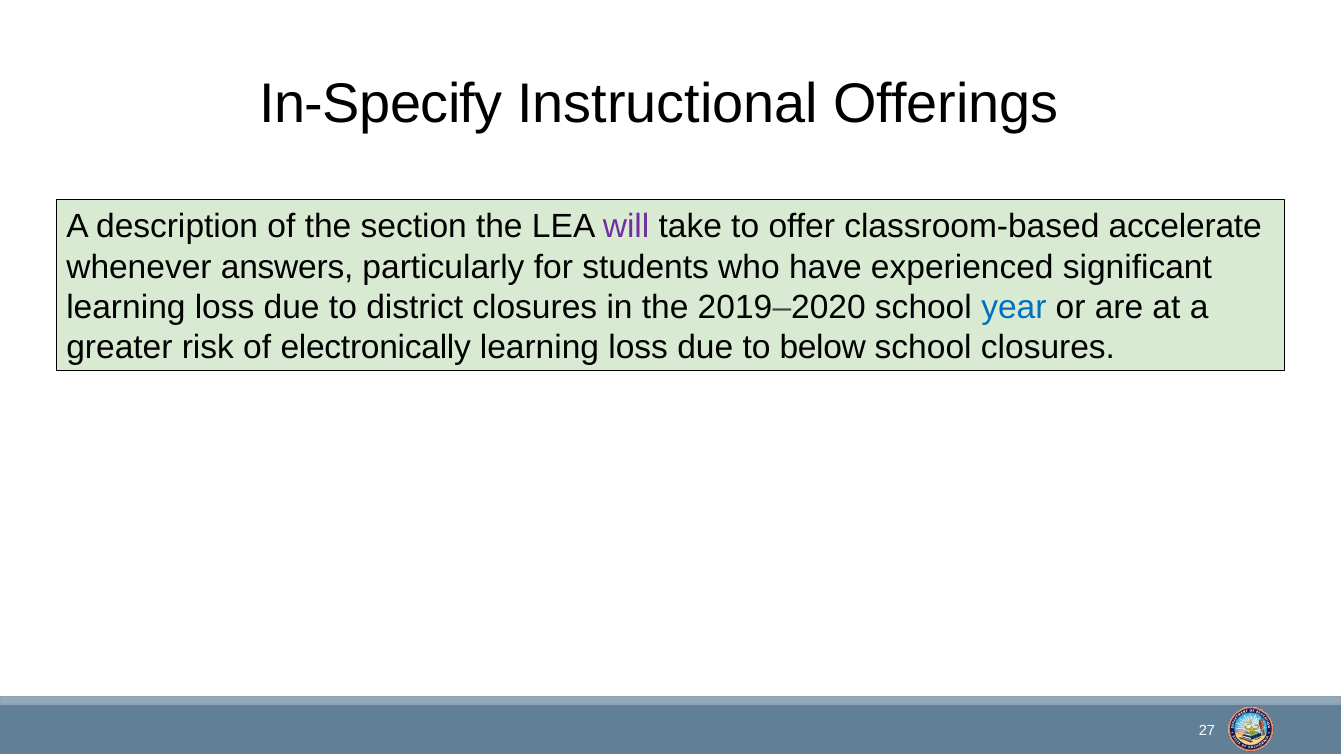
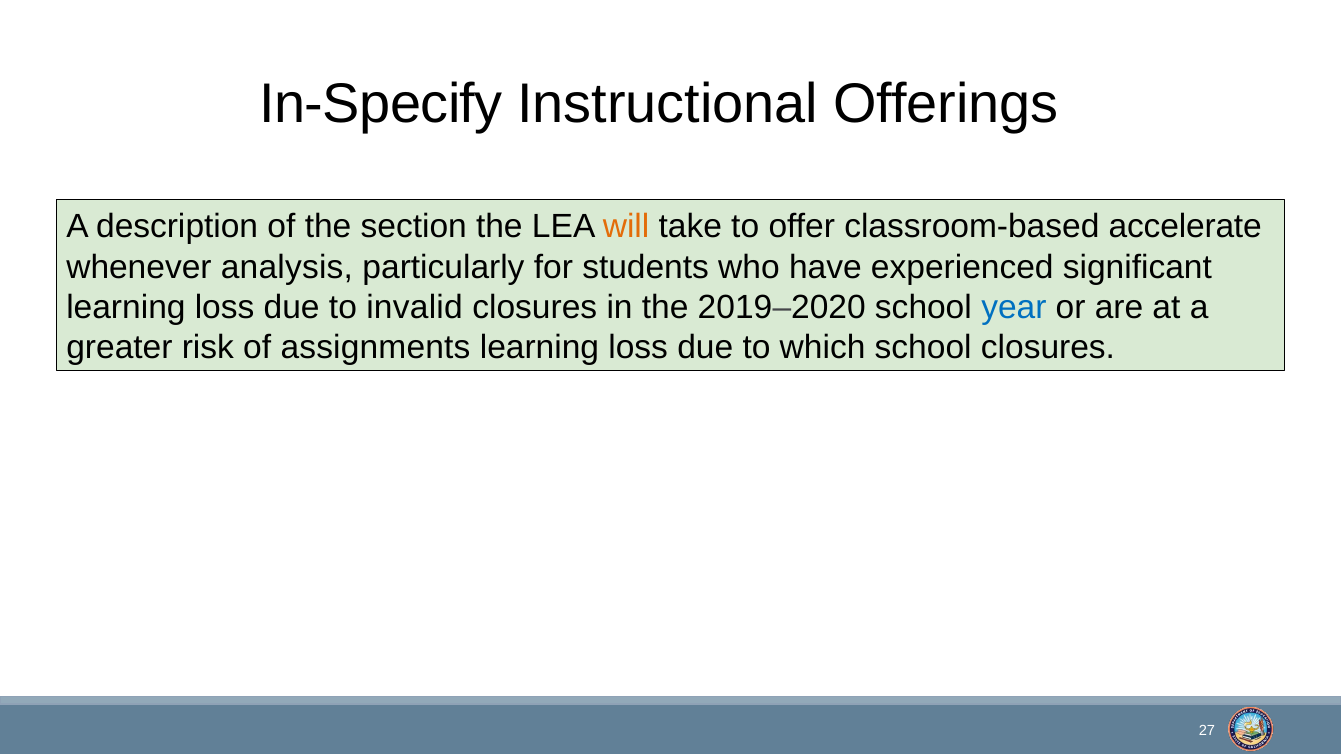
will colour: purple -> orange (626, 227)
answers: answers -> analysis (287, 267)
district: district -> invalid (415, 307)
electronically: electronically -> assignments (375, 348)
below: below -> which (823, 348)
